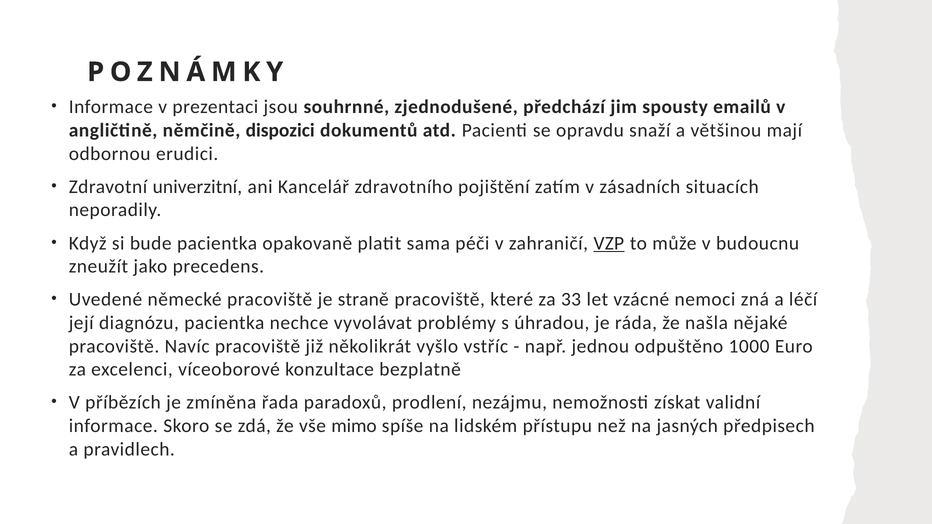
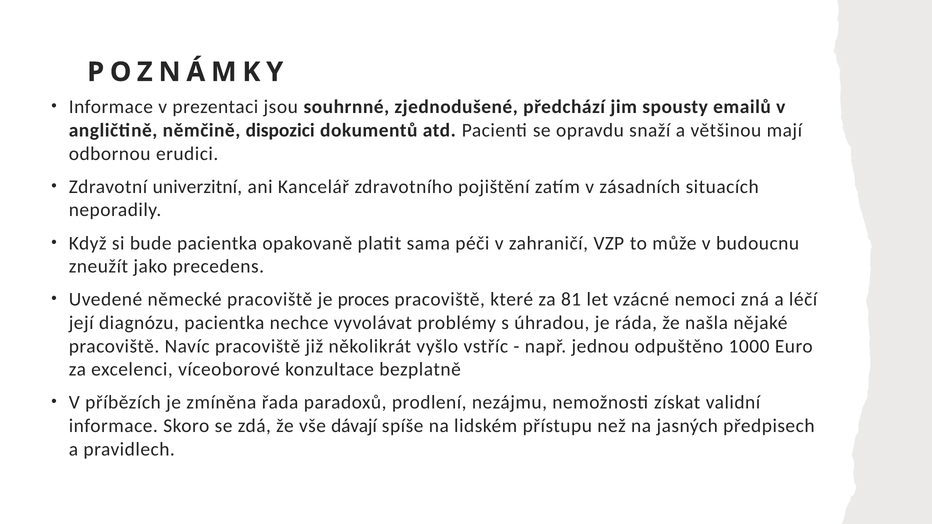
VZP underline: present -> none (609, 243)
straně: straně -> proces (363, 300)
33: 33 -> 81 (571, 300)
mimo: mimo -> dávají (354, 426)
